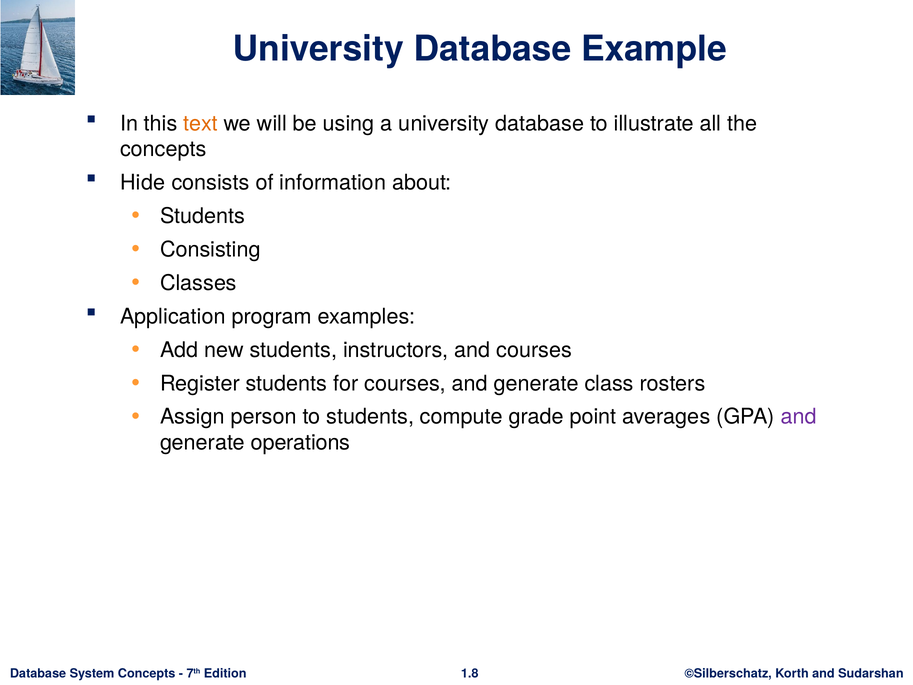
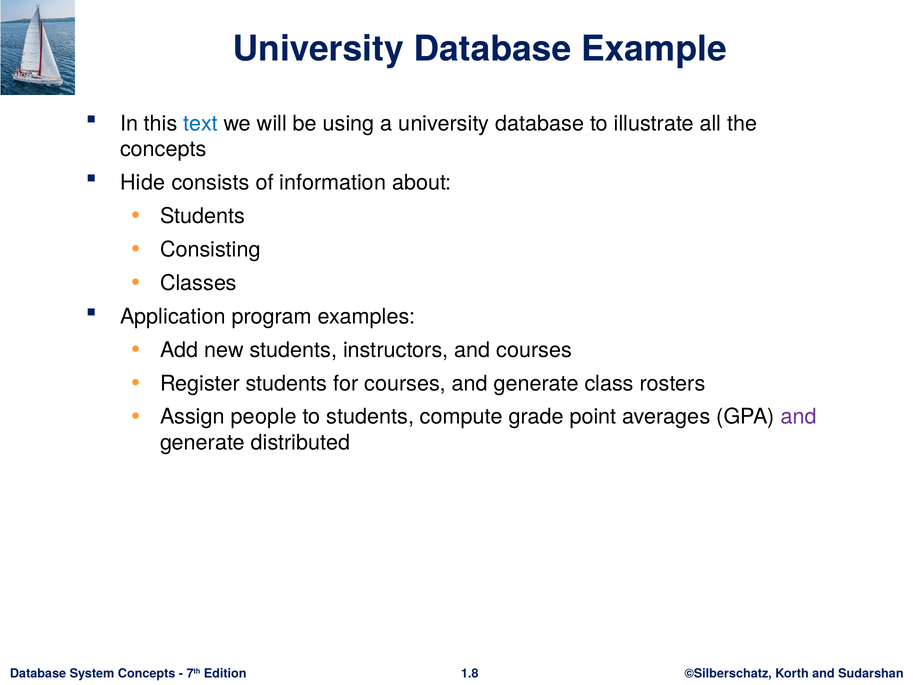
text colour: orange -> blue (201, 123)
person: person -> people (264, 417)
operations: operations -> distributed (300, 443)
